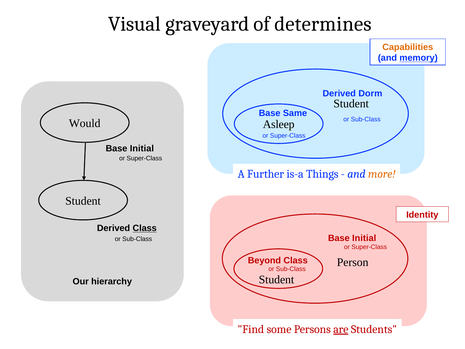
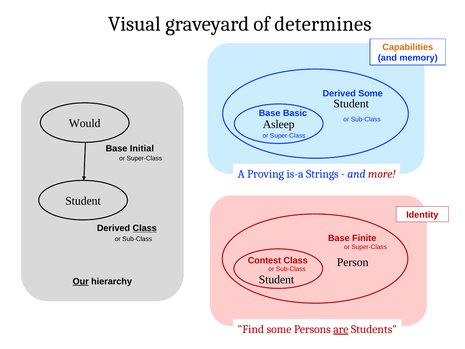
memory underline: present -> none (419, 58)
Derived Dorm: Dorm -> Some (370, 93)
Same: Same -> Basic (295, 113)
Further: Further -> Proving (266, 174)
Things: Things -> Strings (322, 174)
more colour: orange -> red (382, 174)
Initial: Initial -> Finite (364, 238)
Beyond: Beyond -> Contest (264, 260)
Our underline: none -> present (81, 281)
